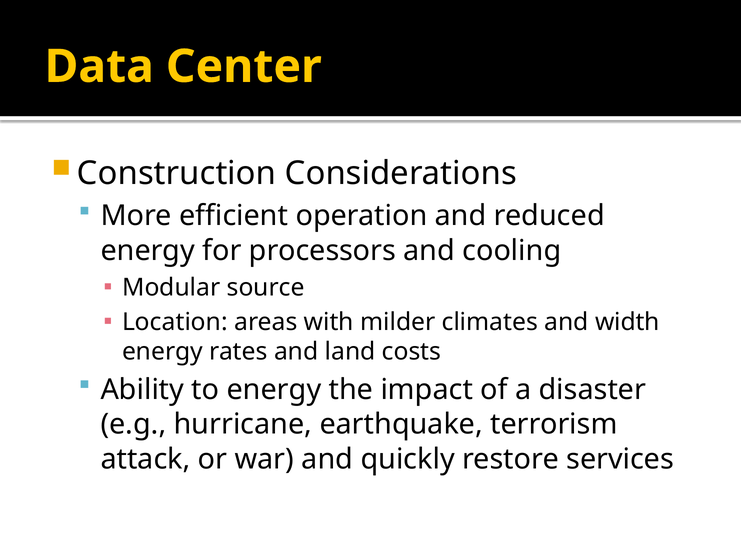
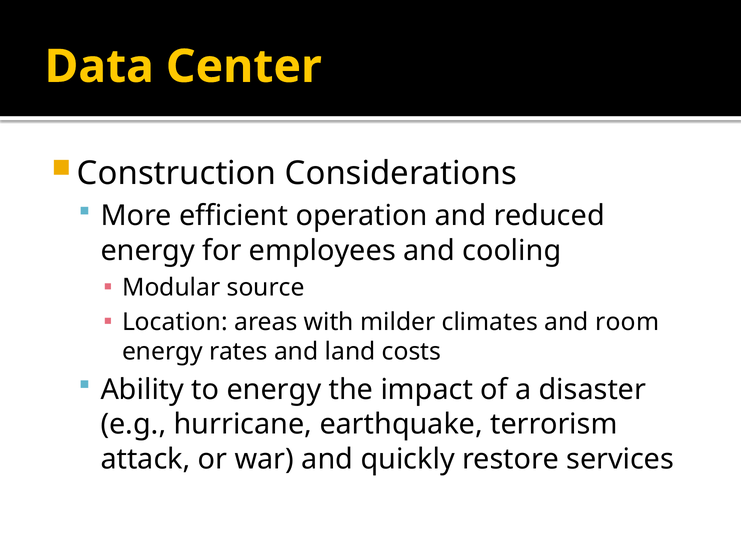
processors: processors -> employees (322, 250)
width: width -> room (627, 322)
